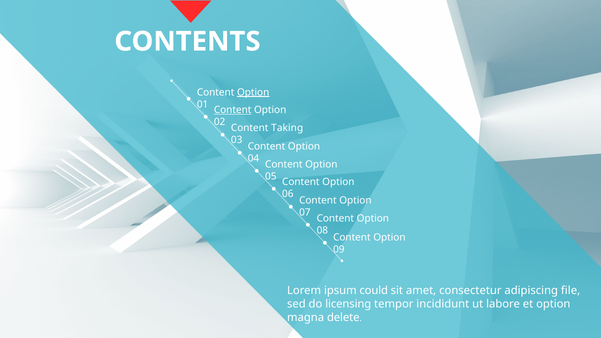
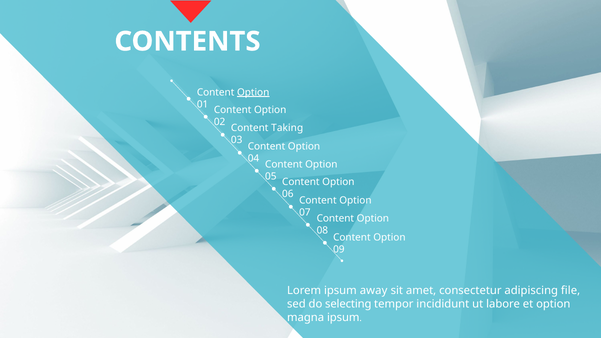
Content underline: present -> none (233, 110)
could: could -> away (374, 291)
licensing: licensing -> selecting (348, 304)
magna delete: delete -> ipsum (343, 318)
